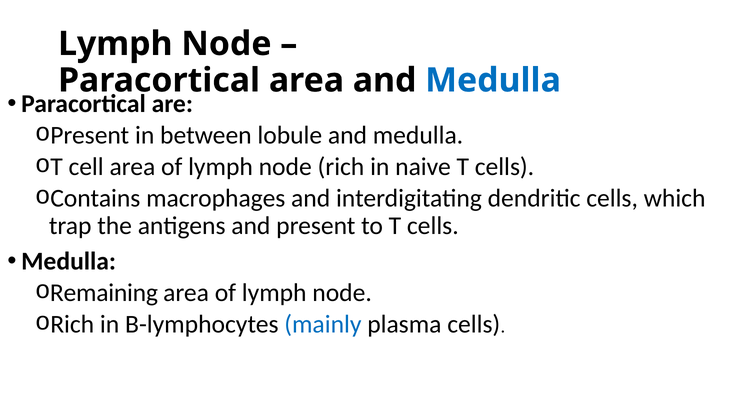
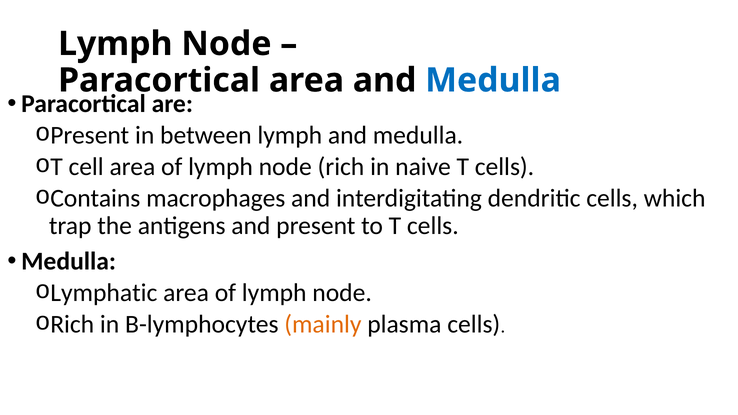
between lobule: lobule -> lymph (290, 135)
Remaining: Remaining -> Lymphatic (104, 293)
mainly colour: blue -> orange (323, 324)
